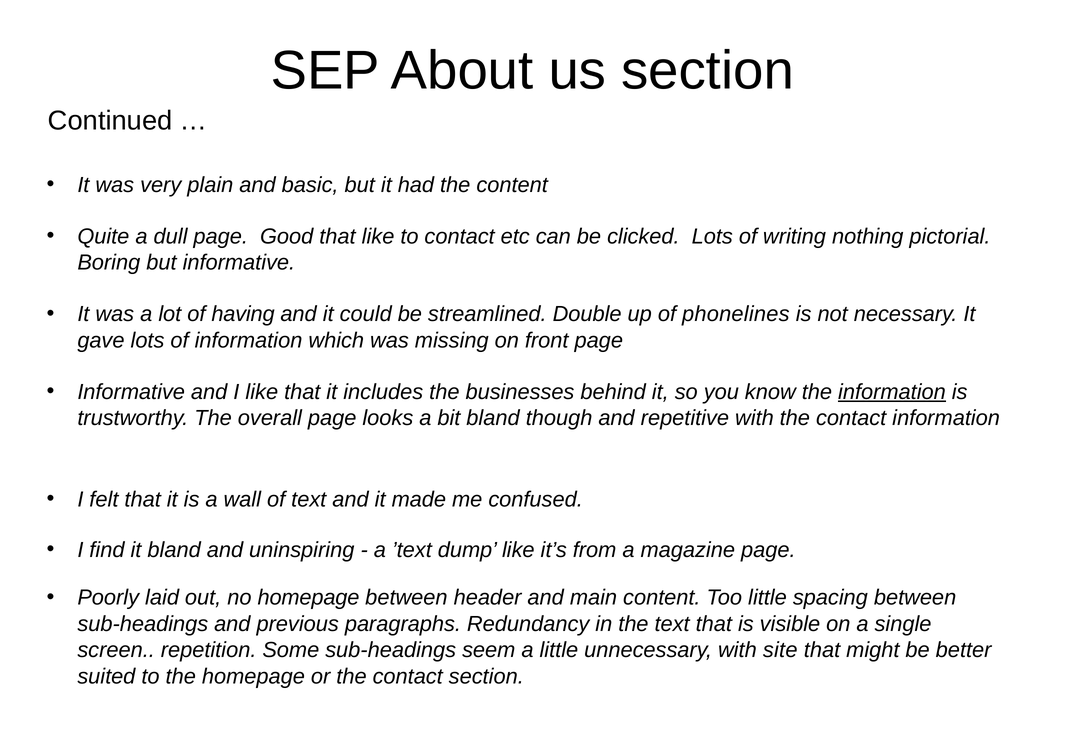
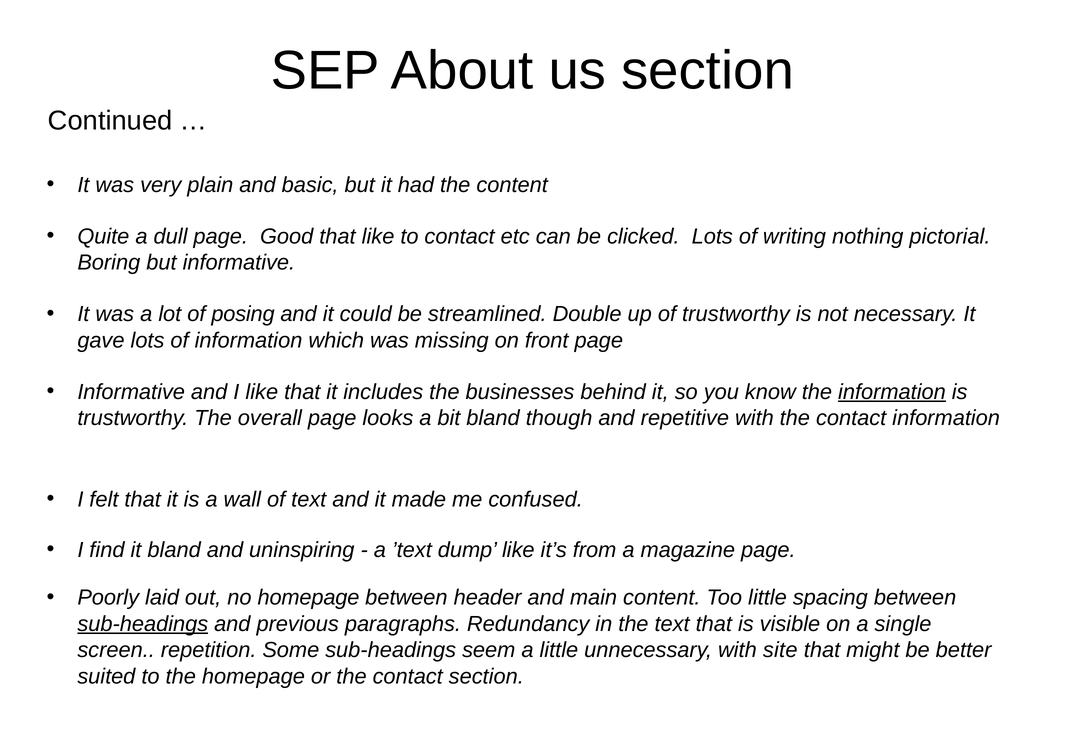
having: having -> posing (243, 314)
of phonelines: phonelines -> trustworthy (736, 314)
sub-headings underline: none -> present (143, 624)
